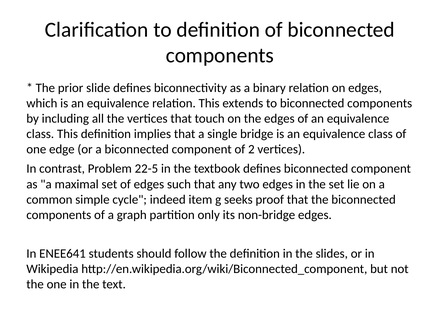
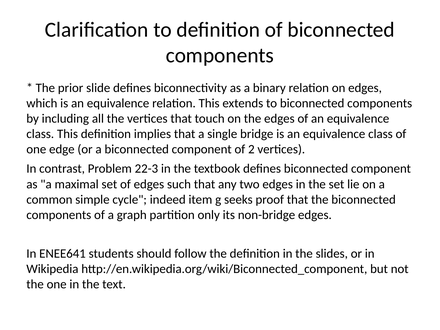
22-5: 22-5 -> 22-3 (146, 169)
